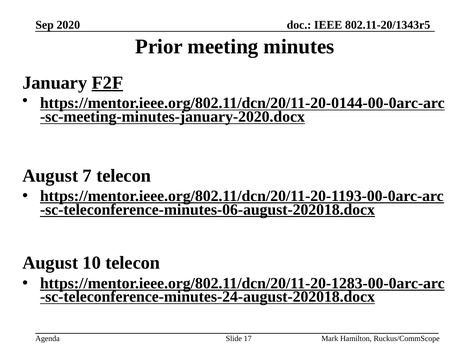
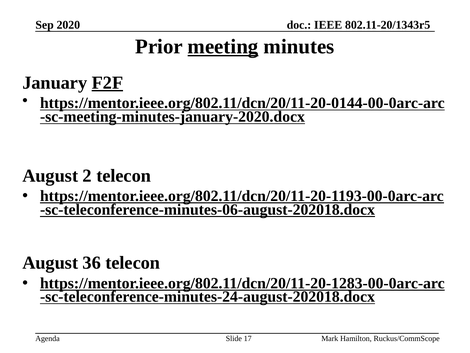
meeting underline: none -> present (223, 46)
7: 7 -> 2 (87, 175)
10: 10 -> 36 (92, 262)
